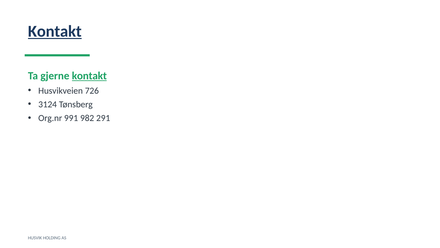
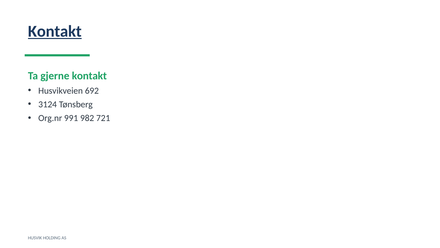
kontakt underline: present -> none (89, 76)
726: 726 -> 692 (92, 90)
291: 291 -> 721 (103, 118)
